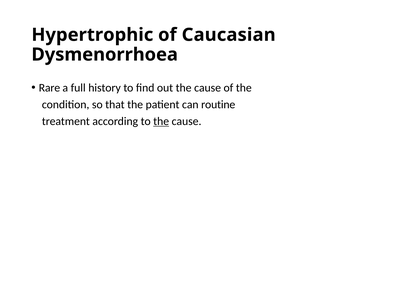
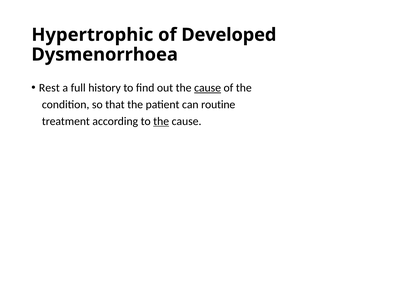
Caucasian: Caucasian -> Developed (229, 35)
Rare: Rare -> Rest (49, 88)
cause underline: none -> present (208, 88)
